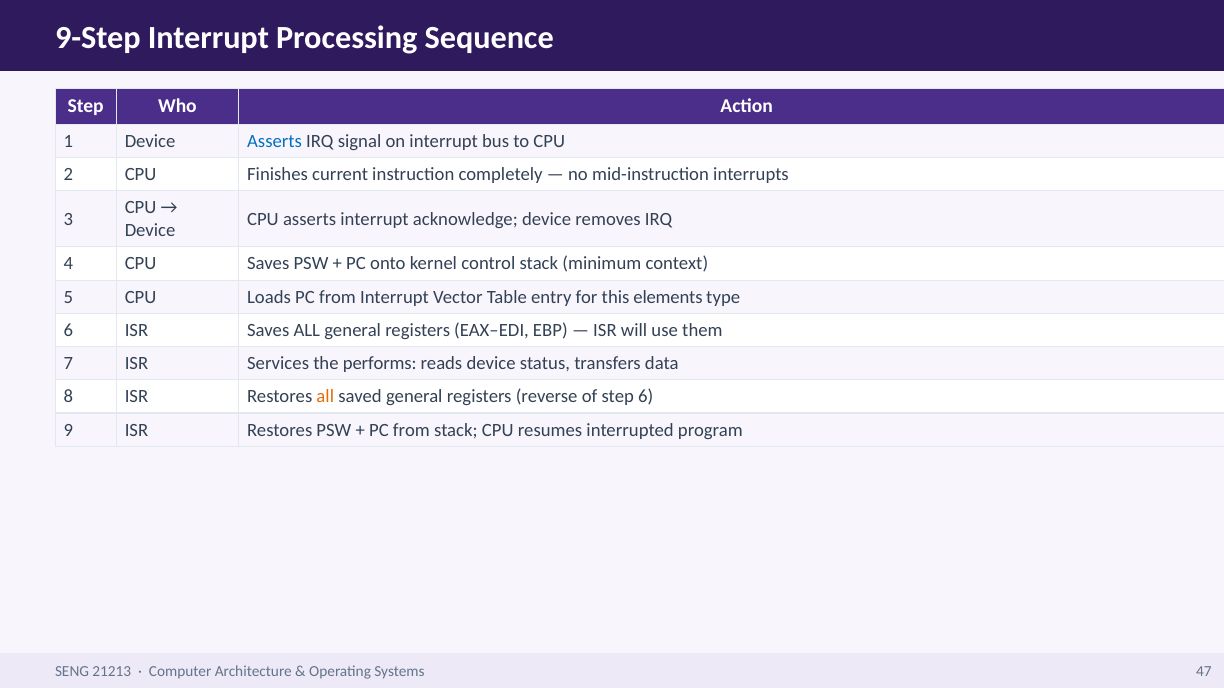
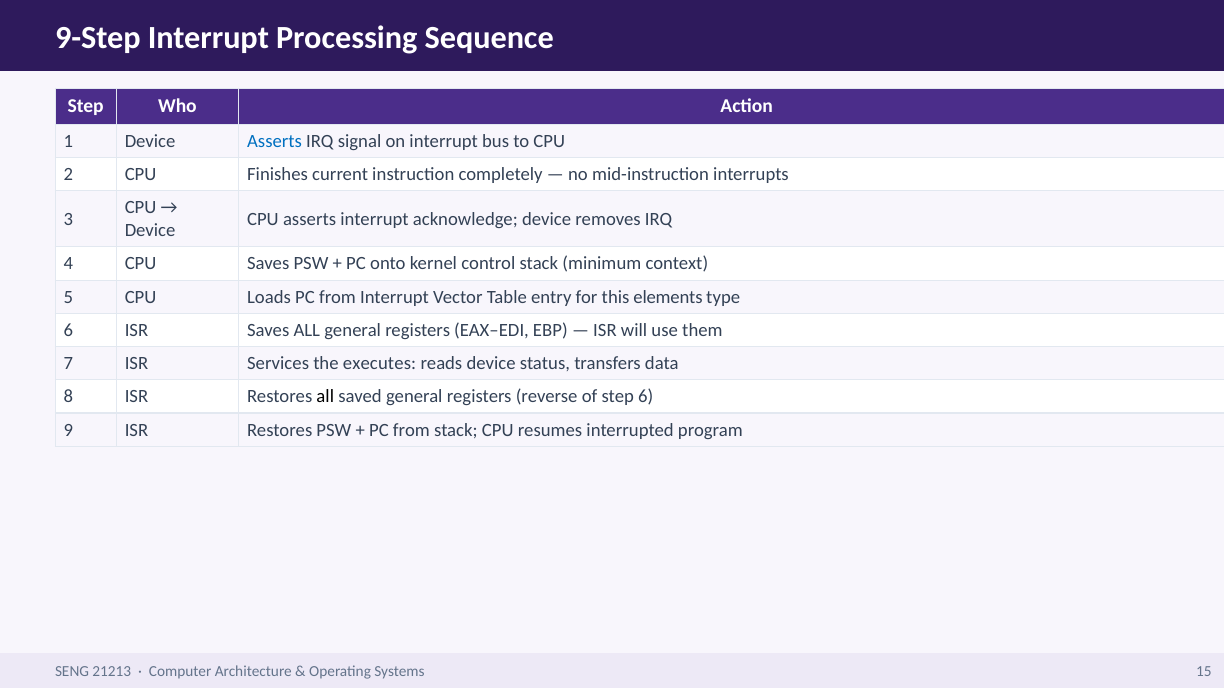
performs: performs -> executes (380, 364)
all colour: orange -> black (325, 397)
47: 47 -> 15 (1204, 672)
